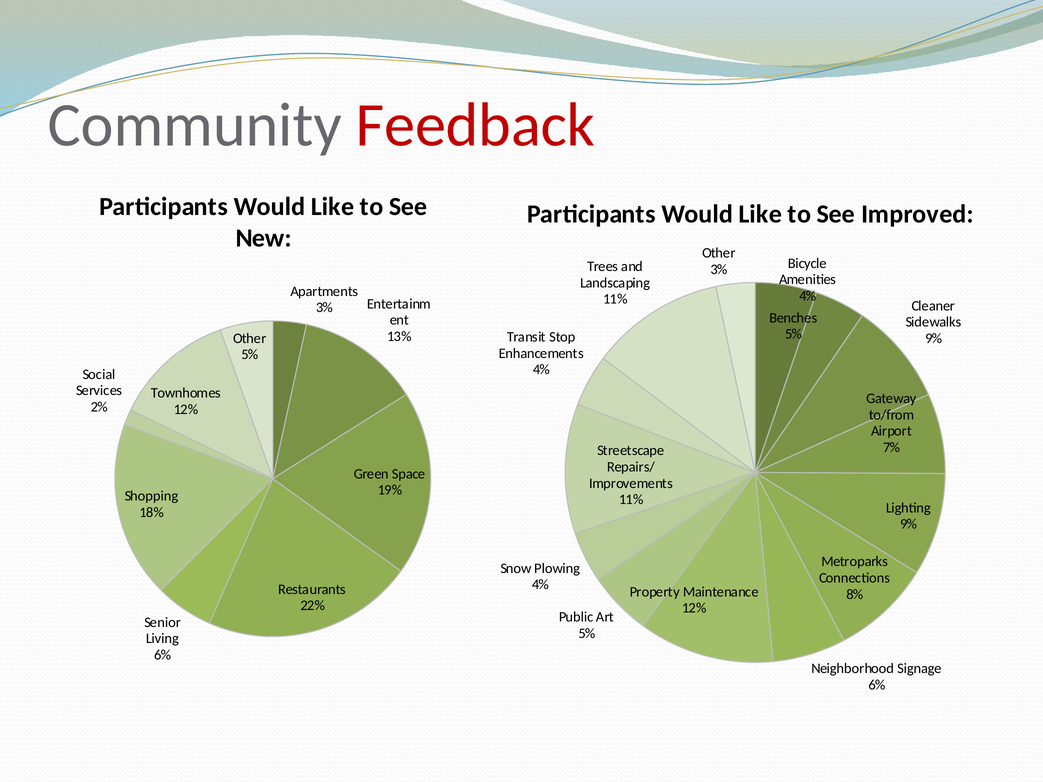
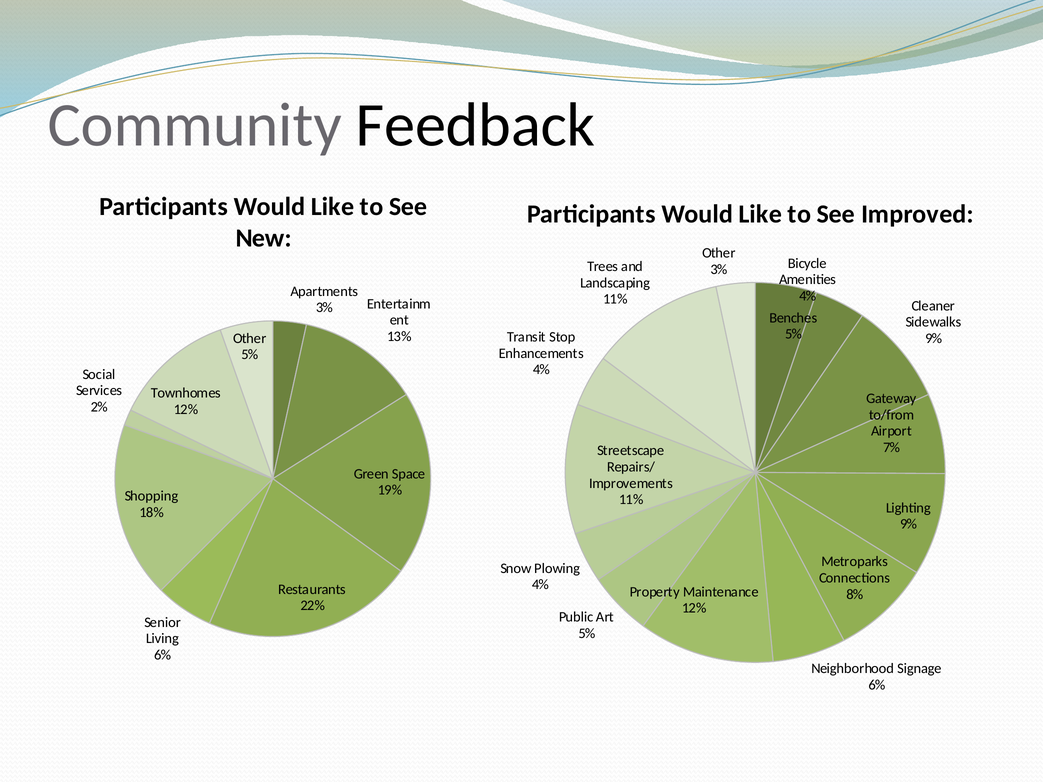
Feedback colour: red -> black (475, 125)
